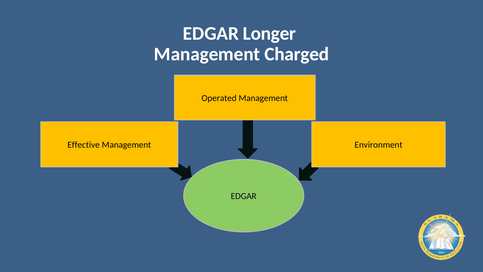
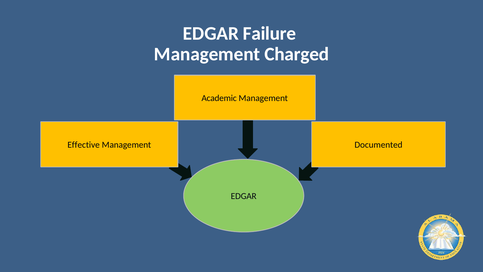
Longer: Longer -> Failure (269, 33)
Operated: Operated -> Academic (219, 98)
Environment: Environment -> Documented (379, 145)
